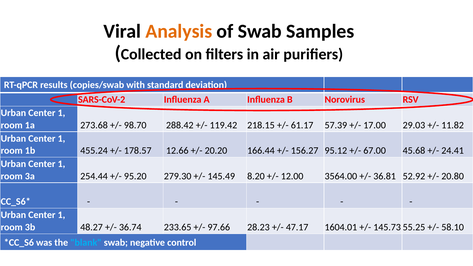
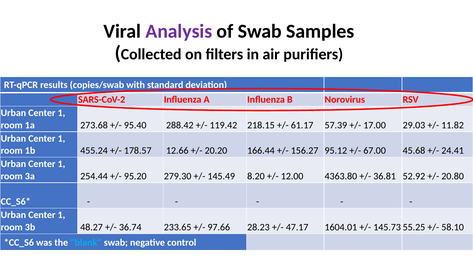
Analysis colour: orange -> purple (179, 31)
98.70: 98.70 -> 95.40 (135, 125)
3564.00: 3564.00 -> 4363.80 (341, 176)
